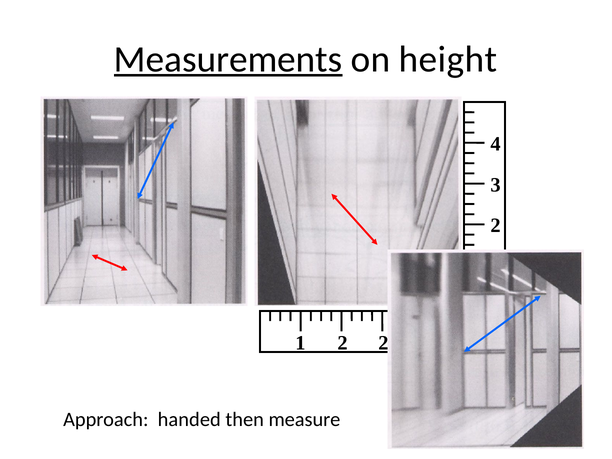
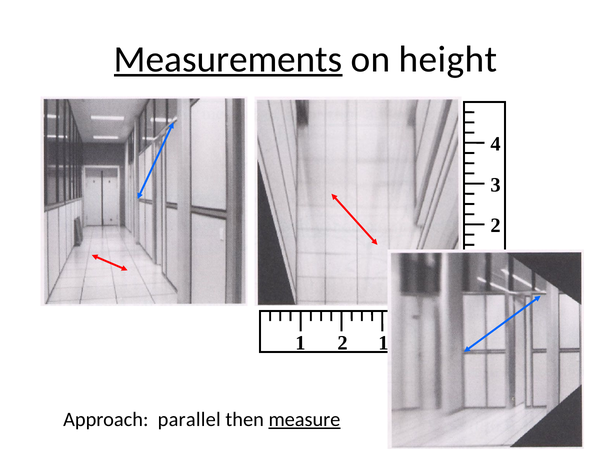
2 2: 2 -> 1 (383, 343)
handed: handed -> parallel (189, 420)
measure underline: none -> present (304, 420)
